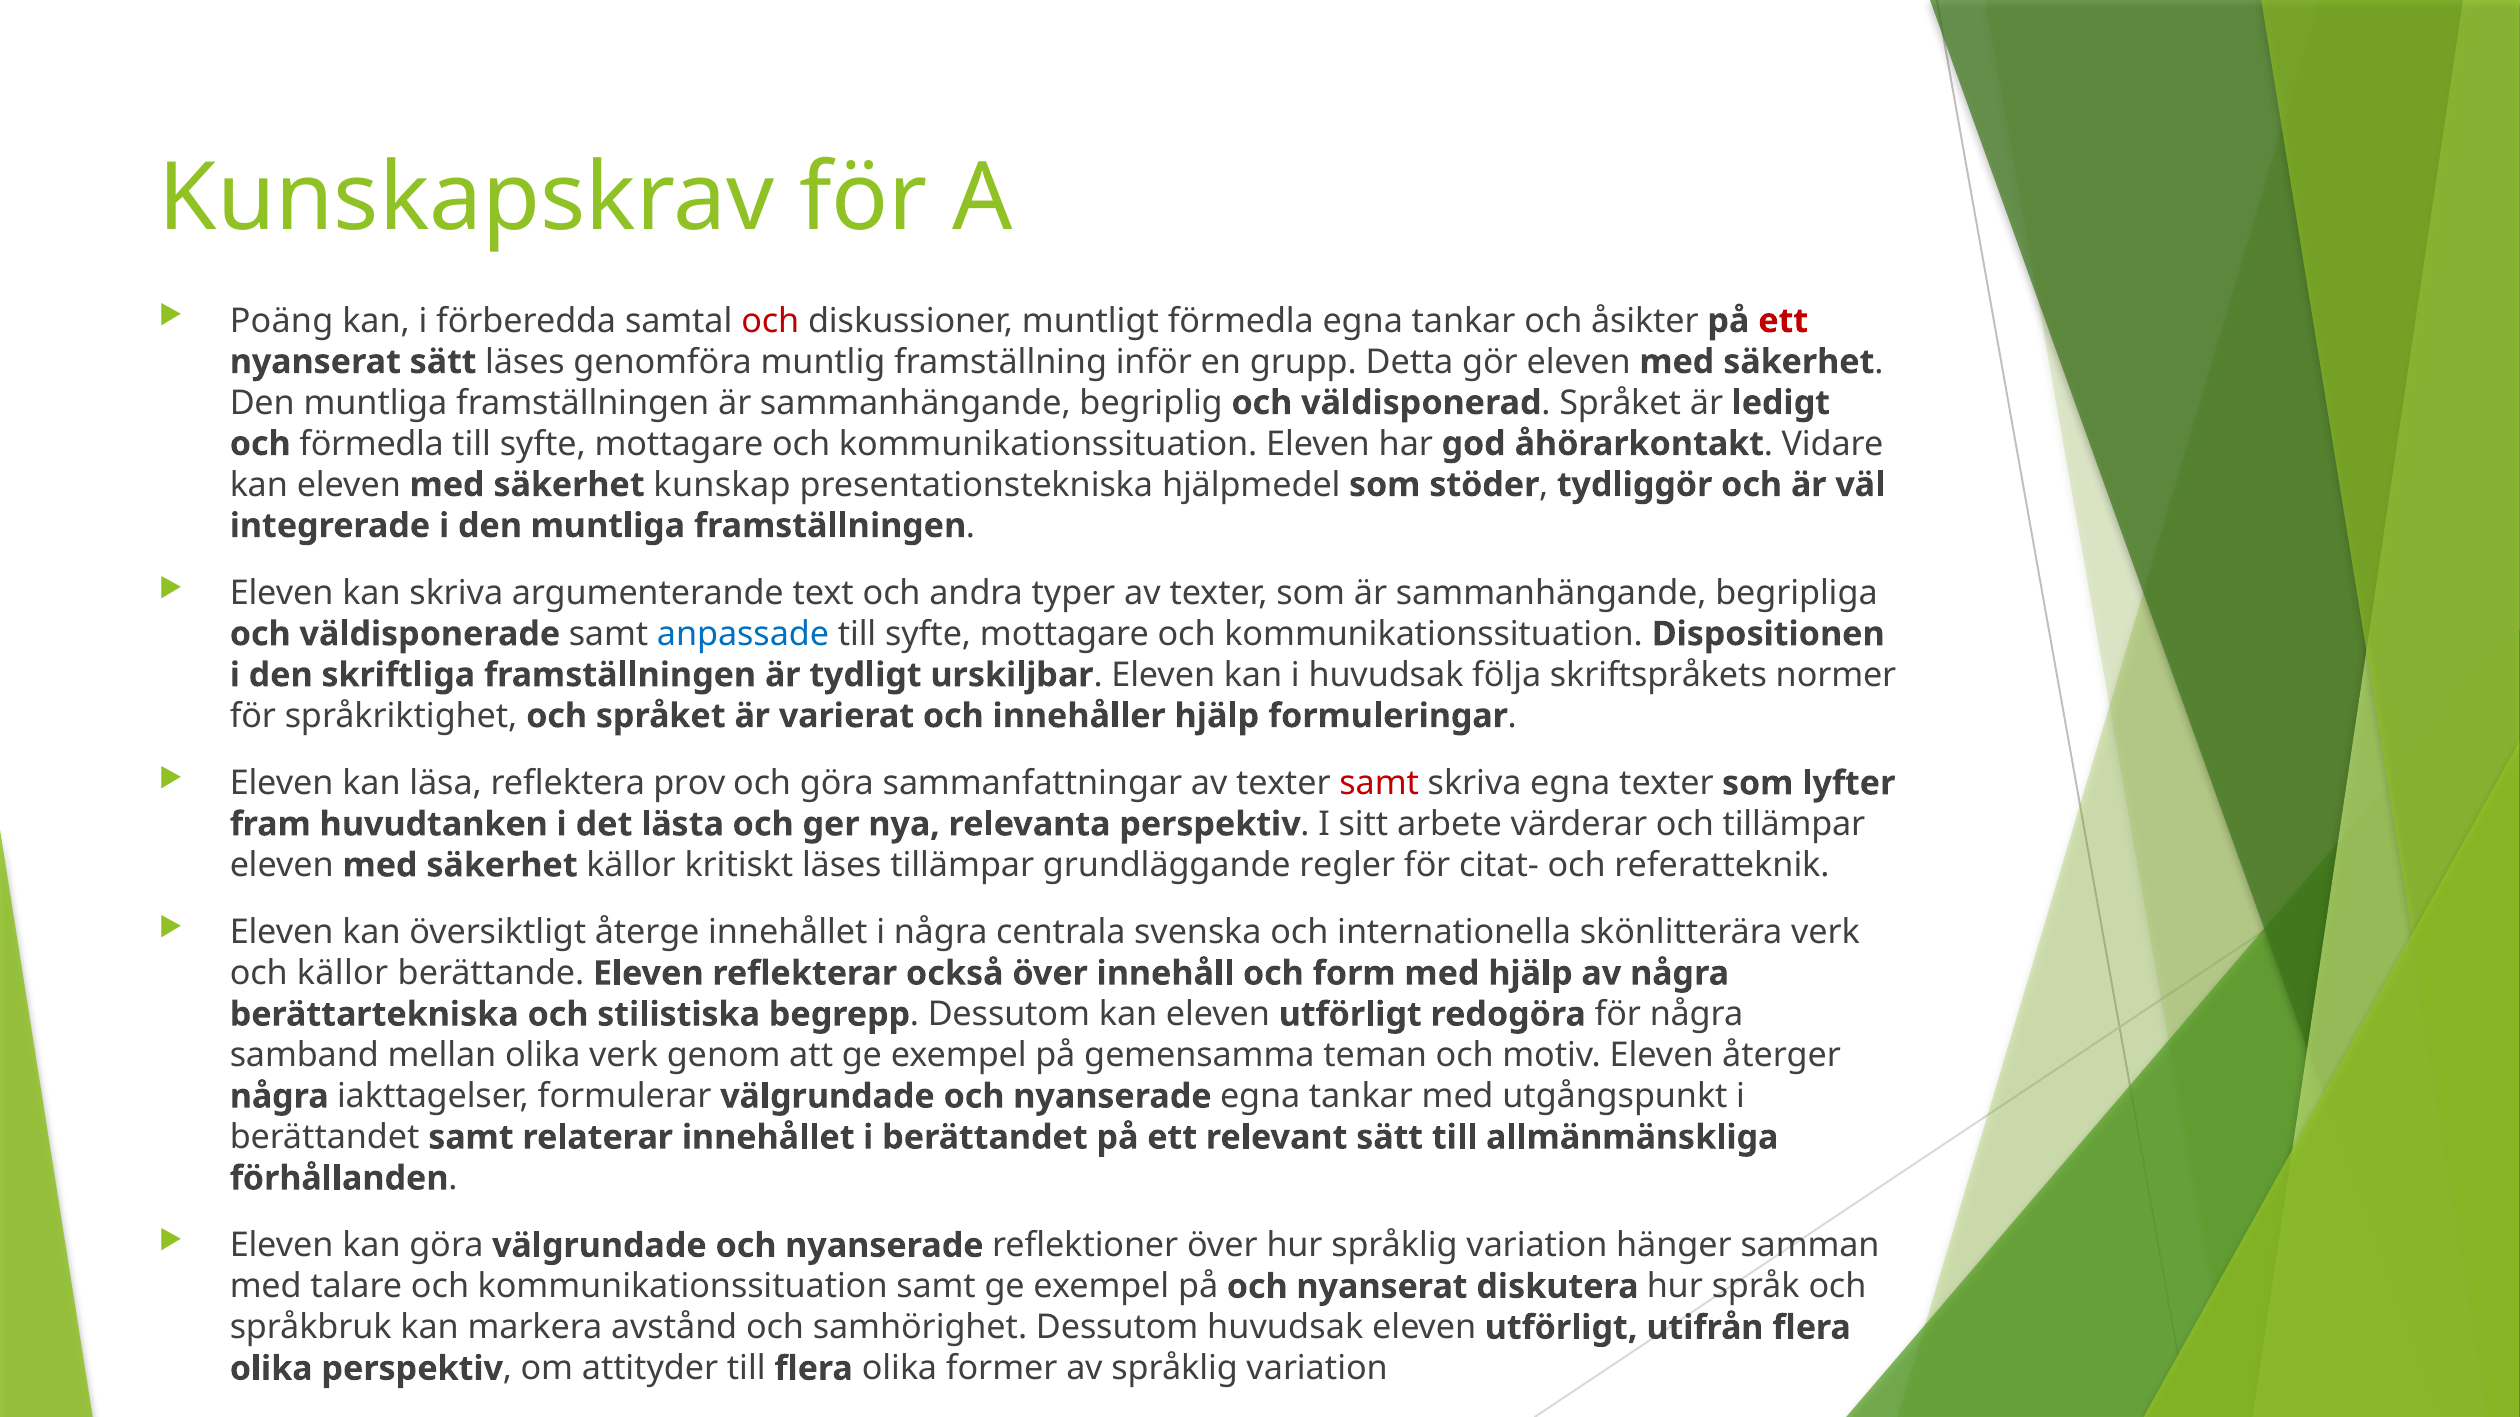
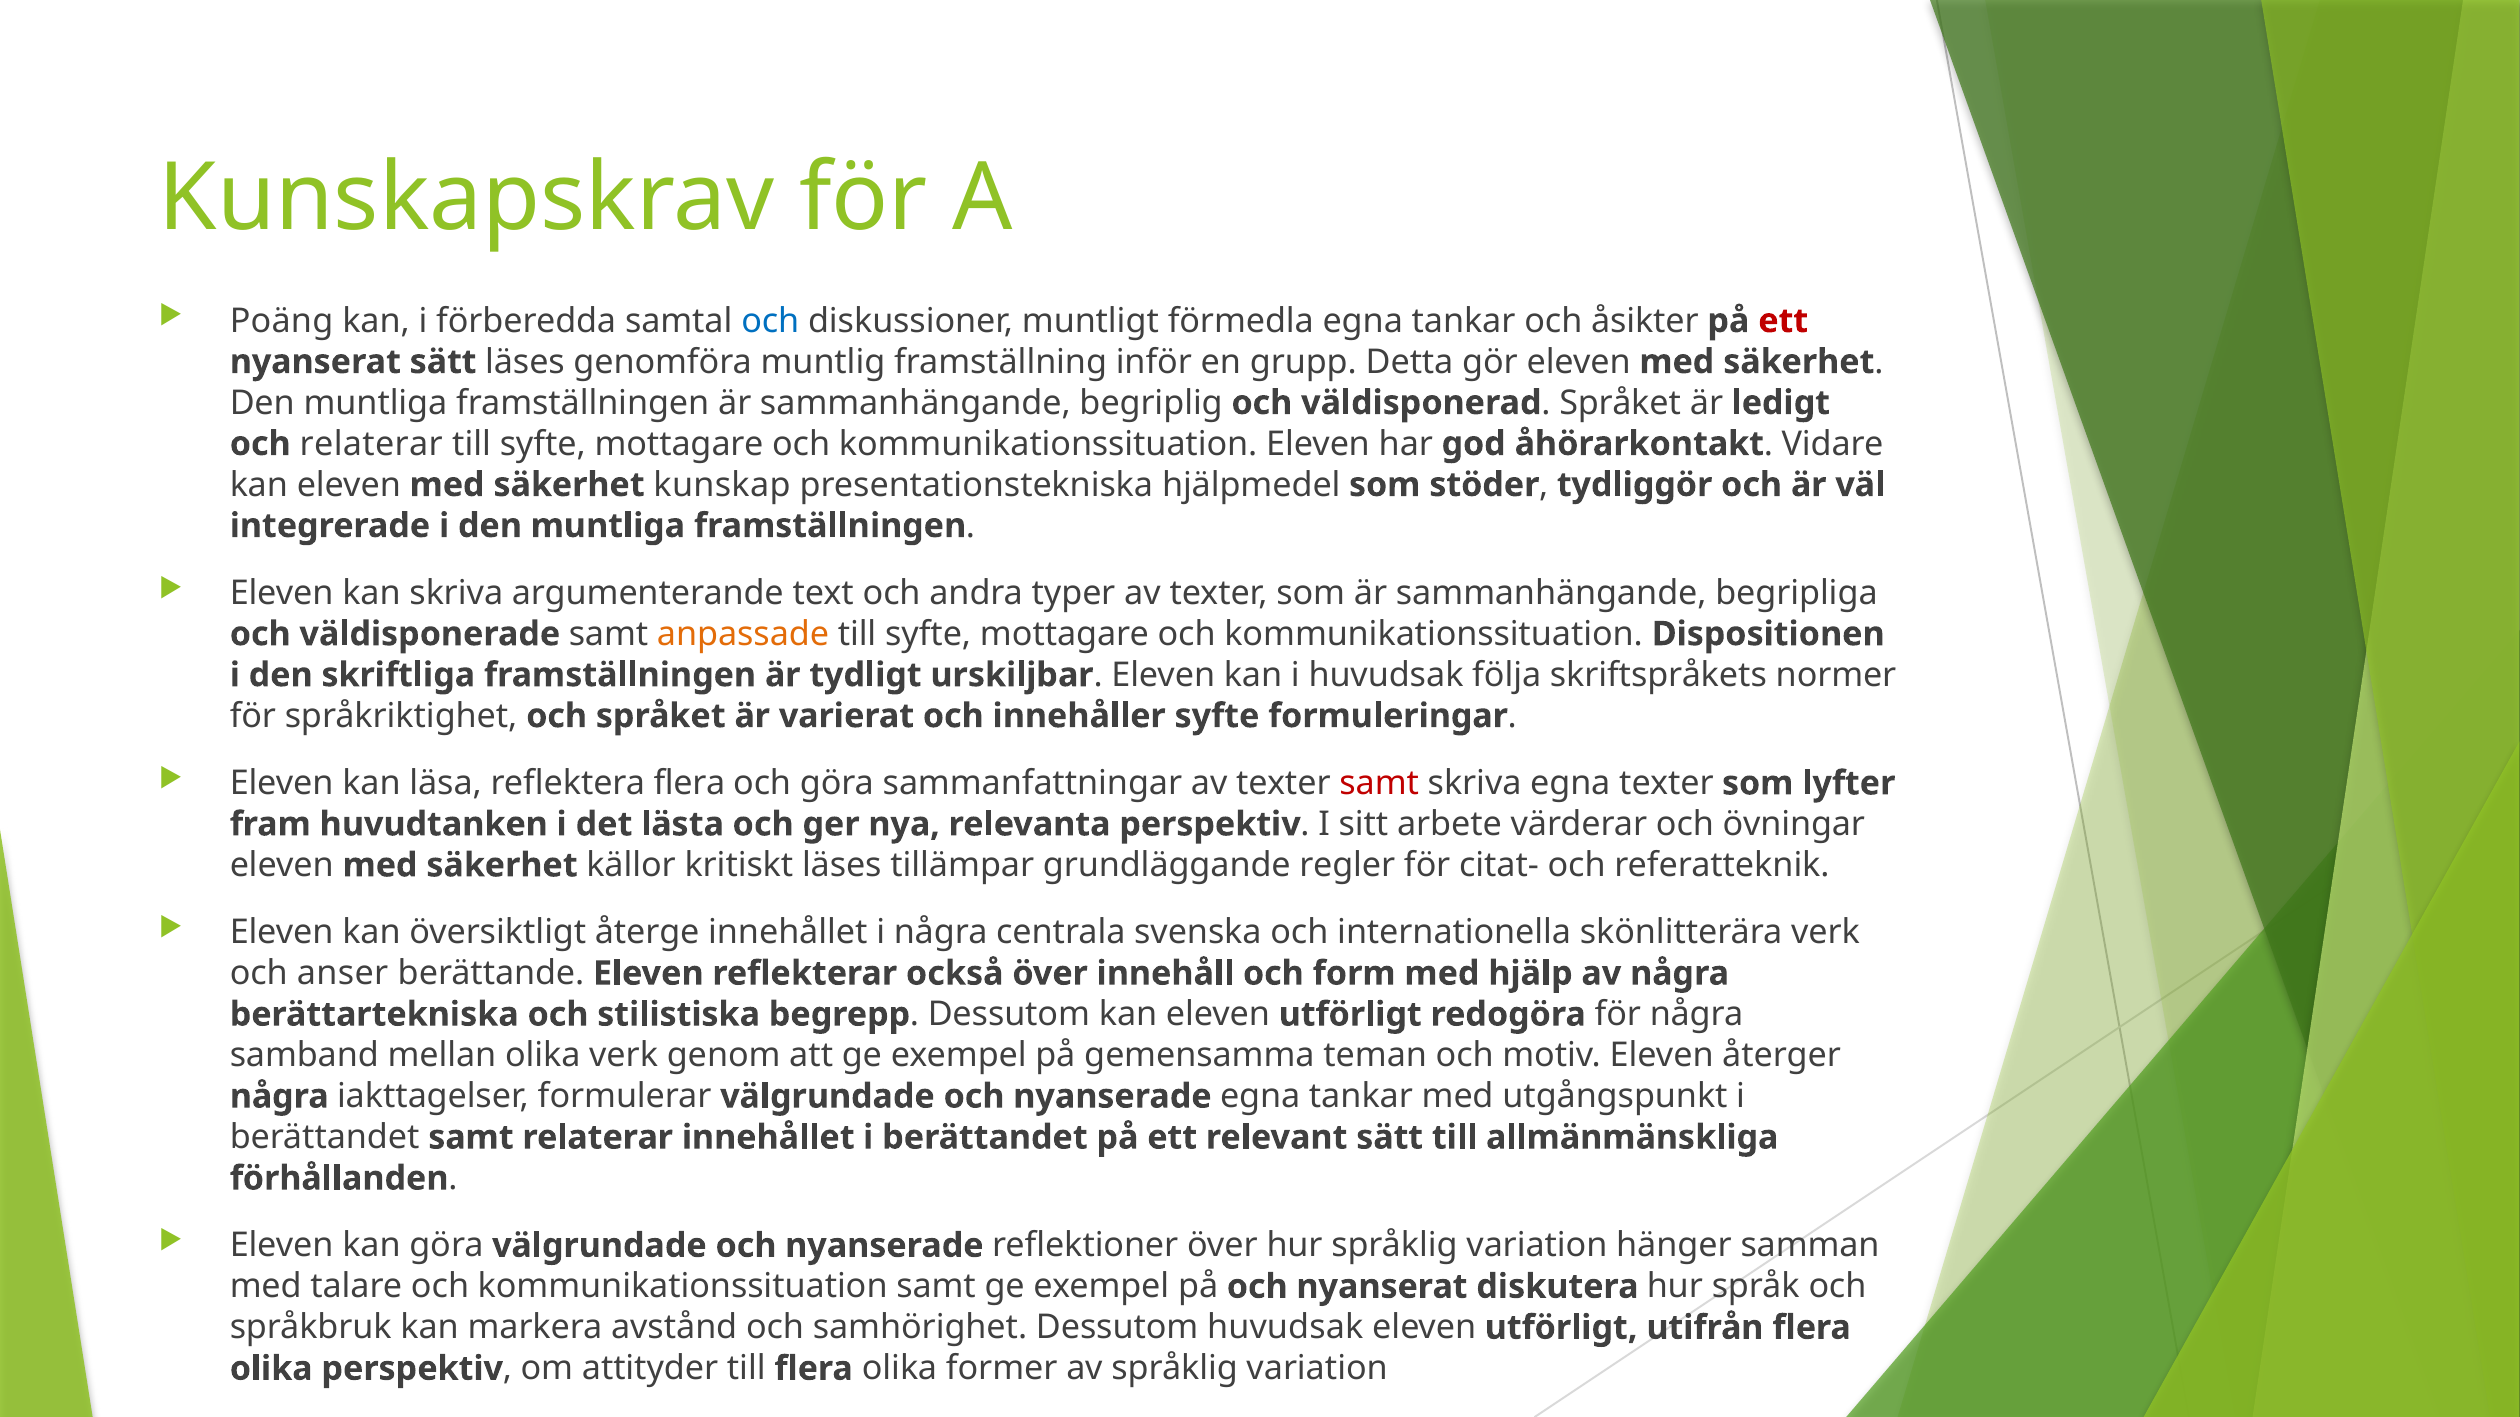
och colour: red -> blue (770, 321)
och förmedla: förmedla -> relaterar (371, 444)
anpassade colour: blue -> orange (743, 634)
innehåller hjälp: hjälp -> syfte (1217, 716)
reflektera prov: prov -> flera (689, 783)
och tillämpar: tillämpar -> övningar (1794, 824)
och källor: källor -> anser (343, 974)
